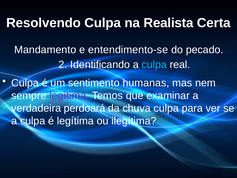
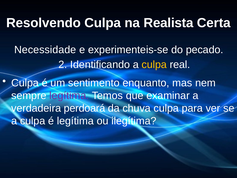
Mandamento: Mandamento -> Necessidade (45, 50)
entendimento-se: entendimento-se -> experimenteis-se (128, 50)
culpa colour: light blue -> yellow (154, 64)
humanas: humanas -> enquanto (146, 83)
